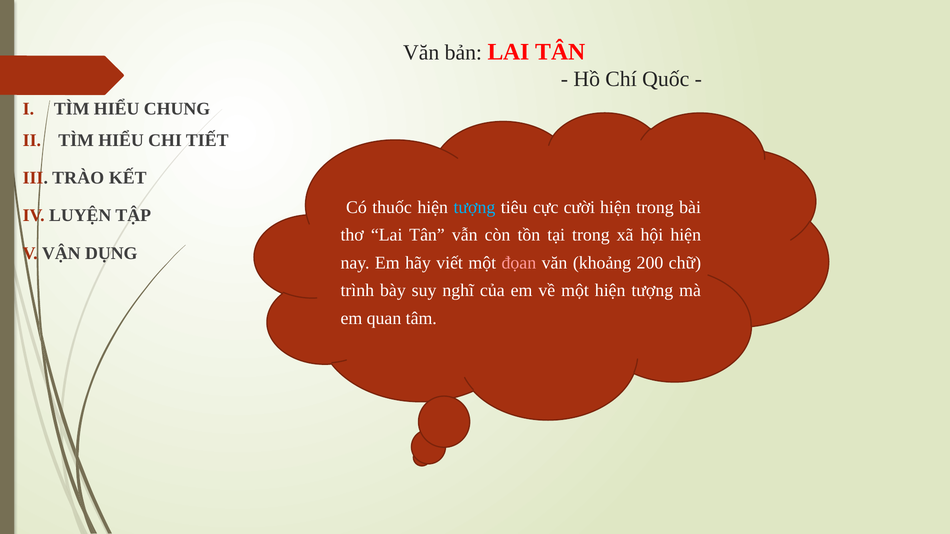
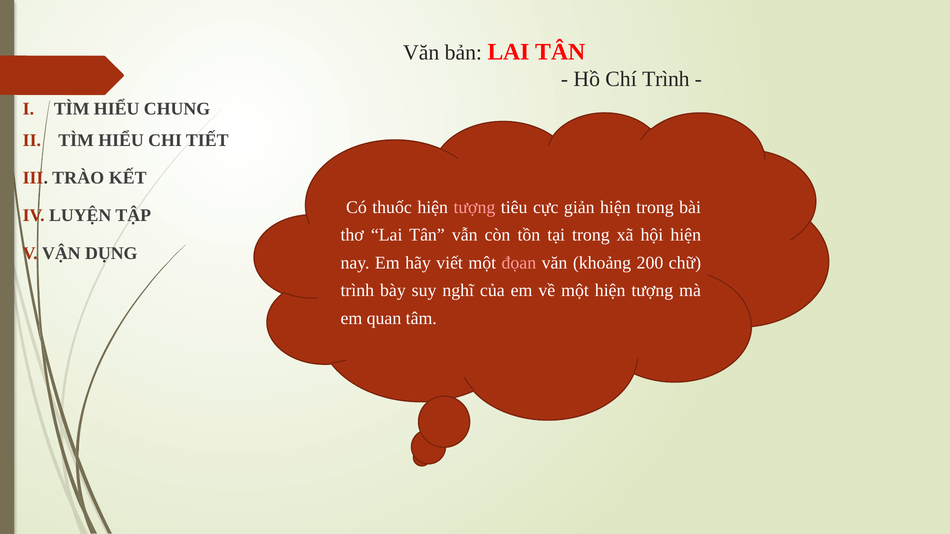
Chí Quốc: Quốc -> Trình (666, 79)
tượng colour: light blue -> pink (474, 207)
cười: cười -> giản (579, 207)
